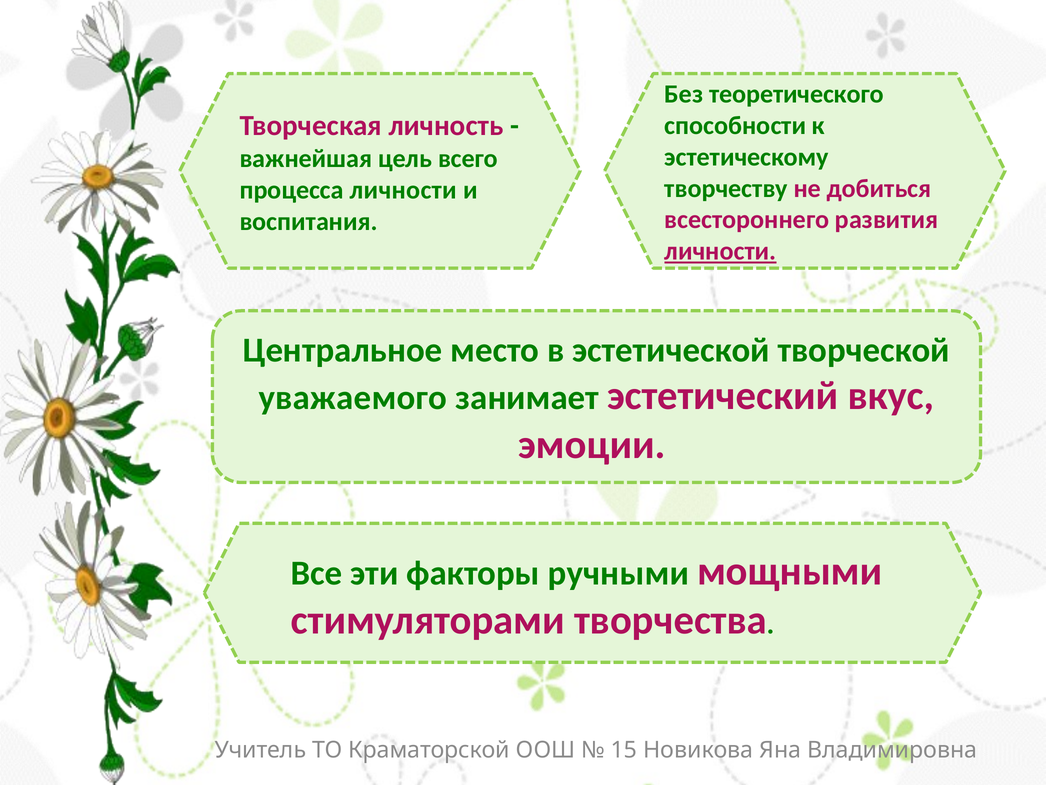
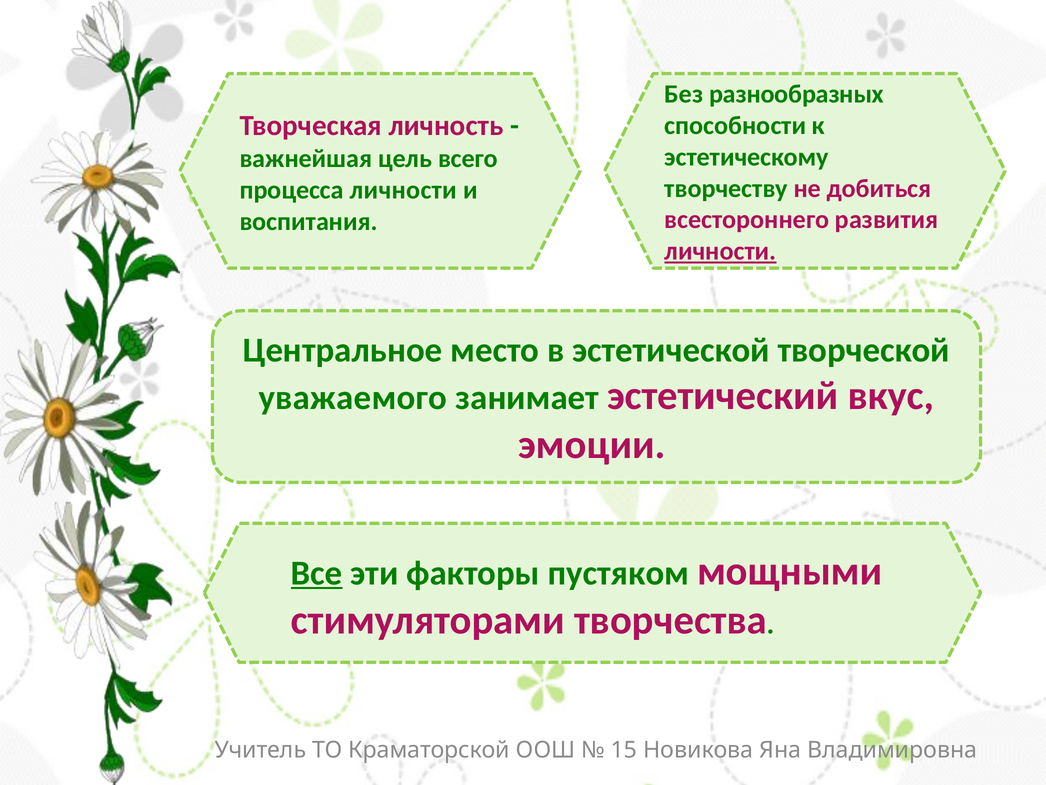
теоретического: теоретического -> разнообразных (797, 94)
Все underline: none -> present (317, 573)
ручными: ручными -> пустяком (618, 573)
